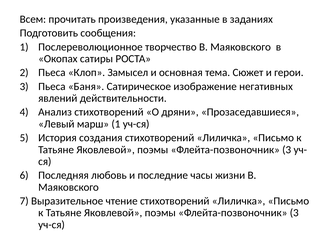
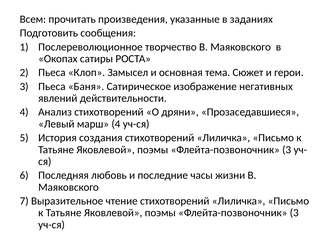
марш 1: 1 -> 4 (116, 124)
